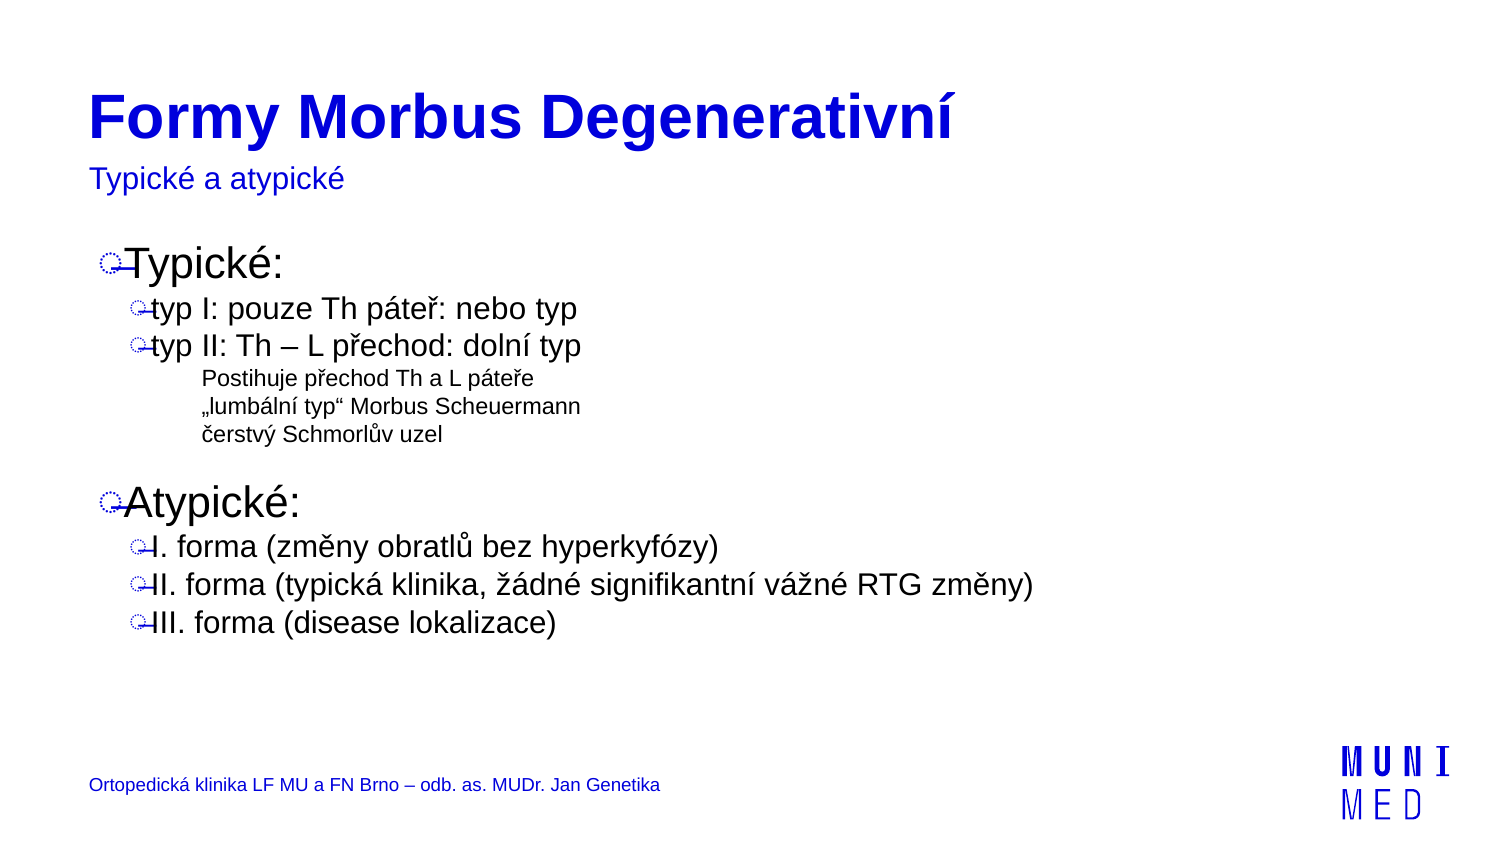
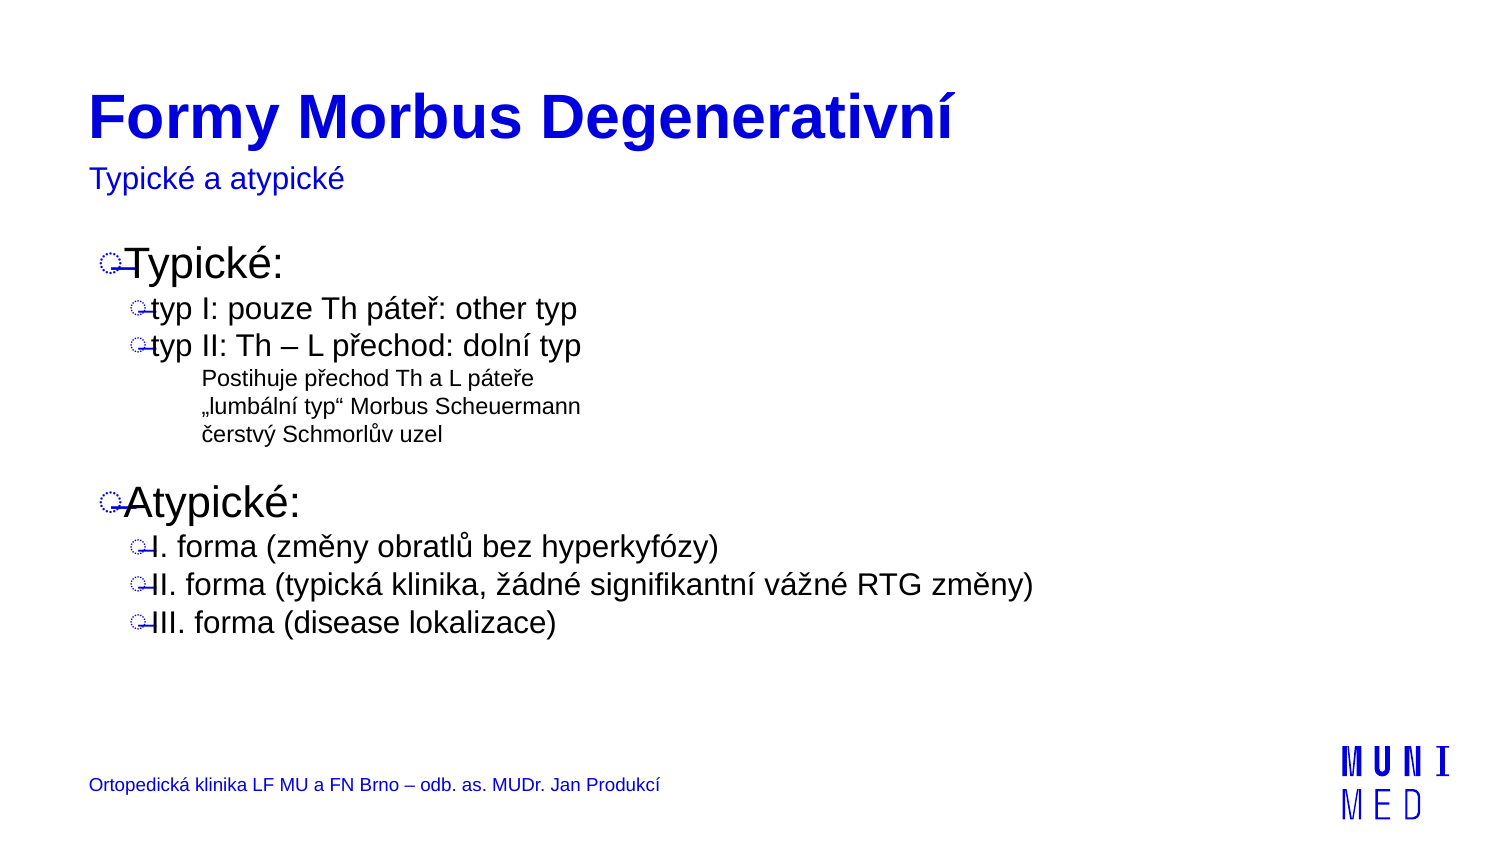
nebo: nebo -> other (491, 309)
Genetika: Genetika -> Produkcí (623, 785)
